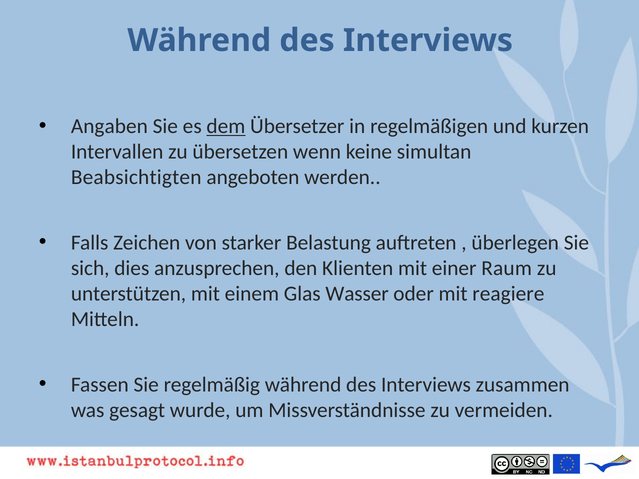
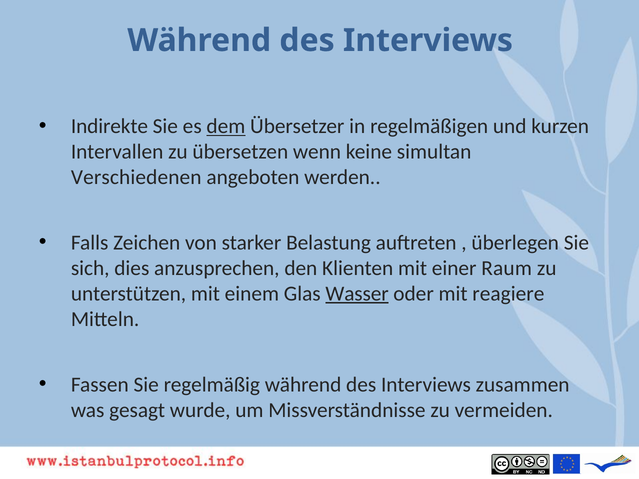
Angaben: Angaben -> Indirekte (109, 126)
Beabsichtigten: Beabsichtigten -> Verschiedenen (136, 177)
Wasser underline: none -> present (357, 294)
